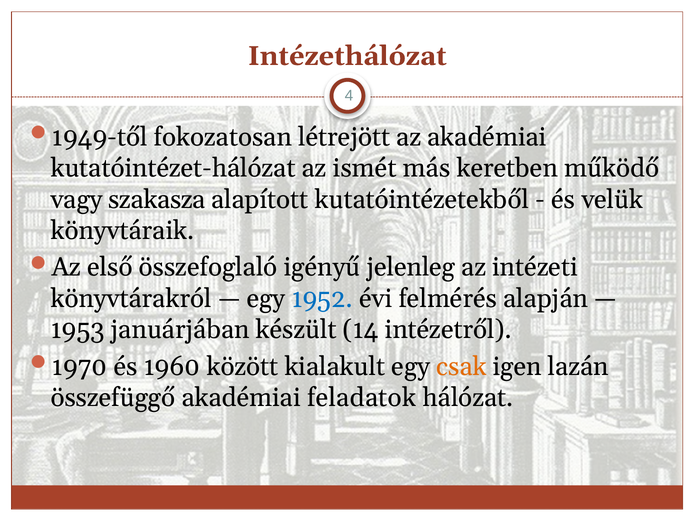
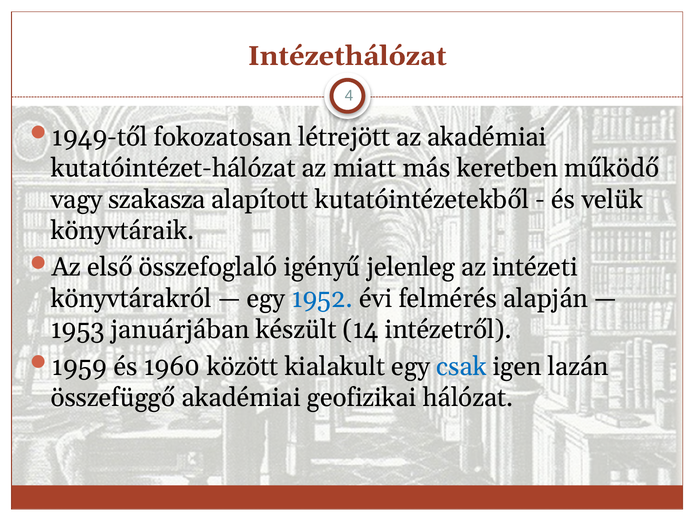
ismét: ismét -> miatt (365, 168)
1970: 1970 -> 1959 (80, 367)
csak colour: orange -> blue (461, 367)
feladatok: feladatok -> geofizikai (362, 398)
